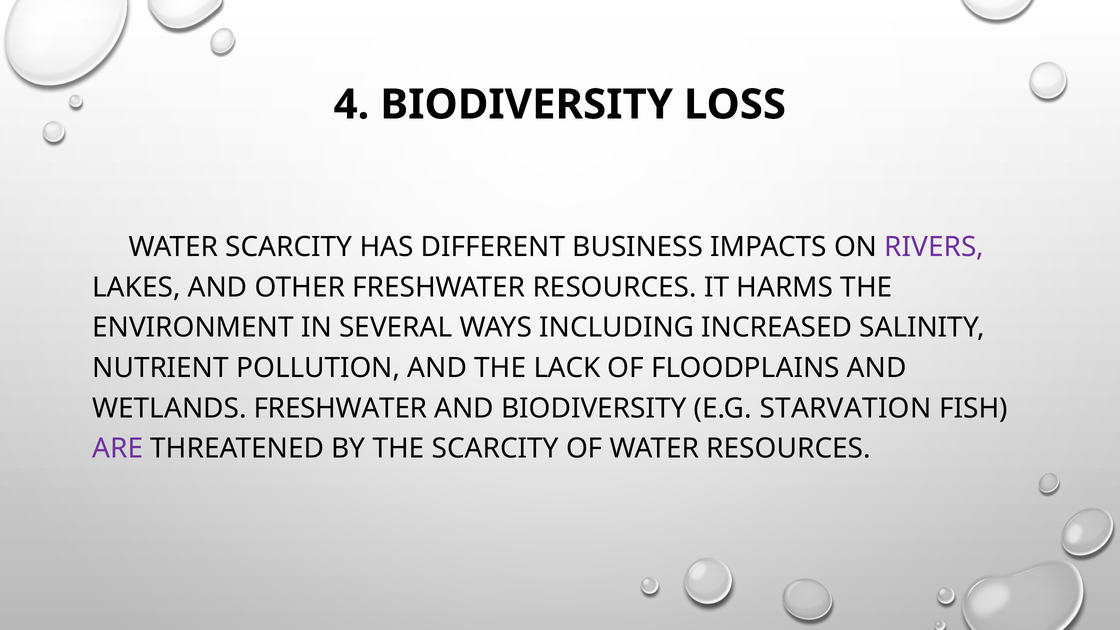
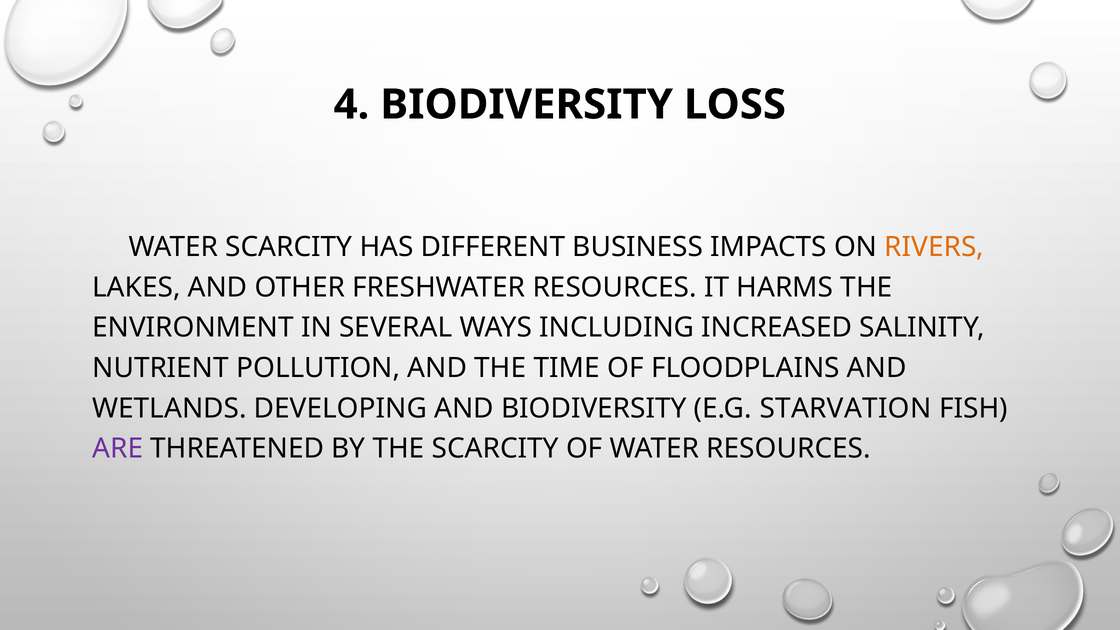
RIVERS colour: purple -> orange (934, 247)
LACK: LACK -> TIME (567, 368)
WETLANDS FRESHWATER: FRESHWATER -> DEVELOPING (340, 408)
